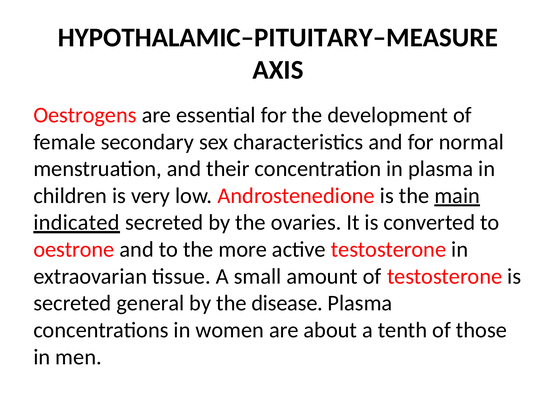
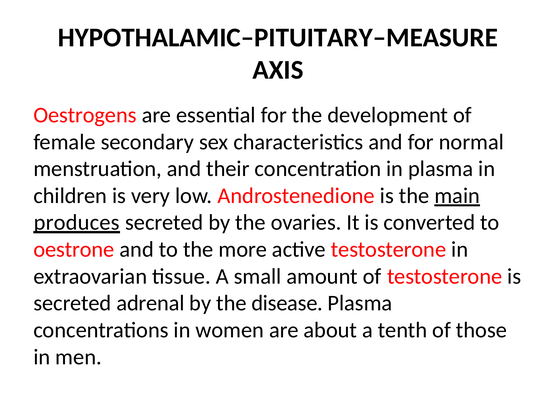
indicated: indicated -> produces (77, 223)
general: general -> adrenal (150, 303)
